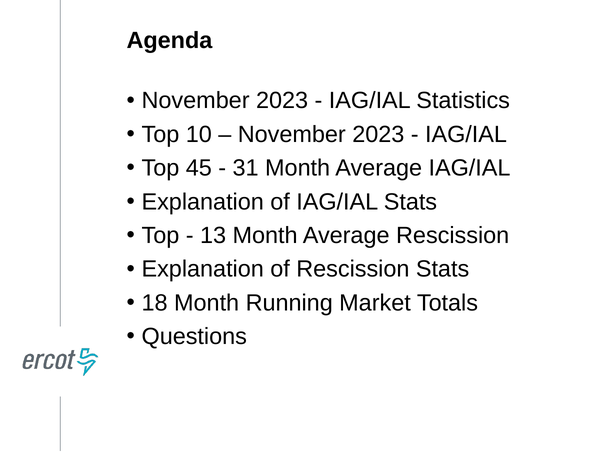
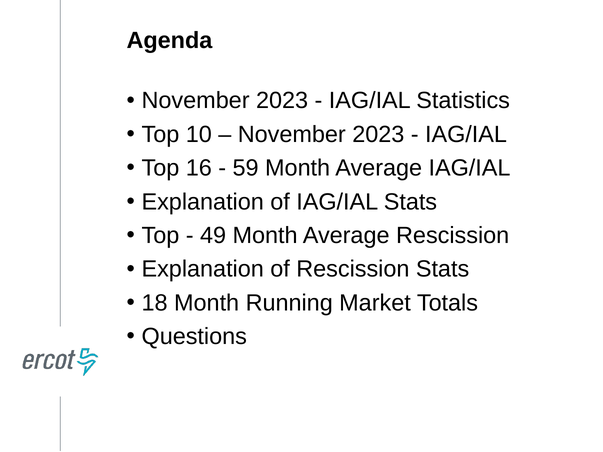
45: 45 -> 16 (199, 168)
31: 31 -> 59 (246, 168)
13: 13 -> 49 (213, 236)
